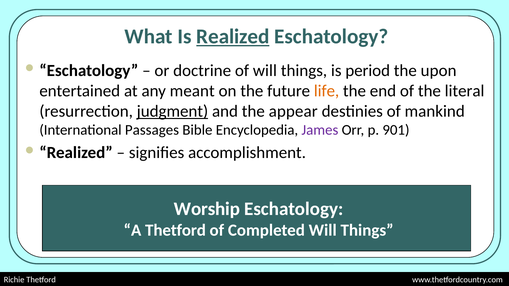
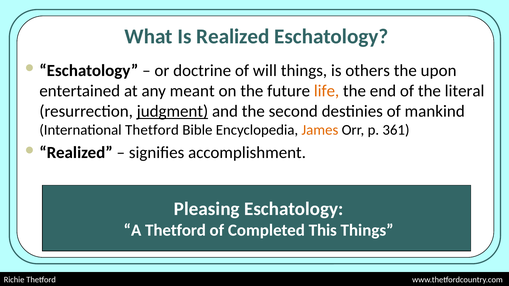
Realized underline: present -> none (233, 37)
period: period -> others (368, 71)
appear: appear -> second (293, 111)
International Passages: Passages -> Thetford (152, 130)
James colour: purple -> orange (320, 130)
901: 901 -> 361 (396, 130)
Worship: Worship -> Pleasing (207, 209)
Completed Will: Will -> This (323, 231)
